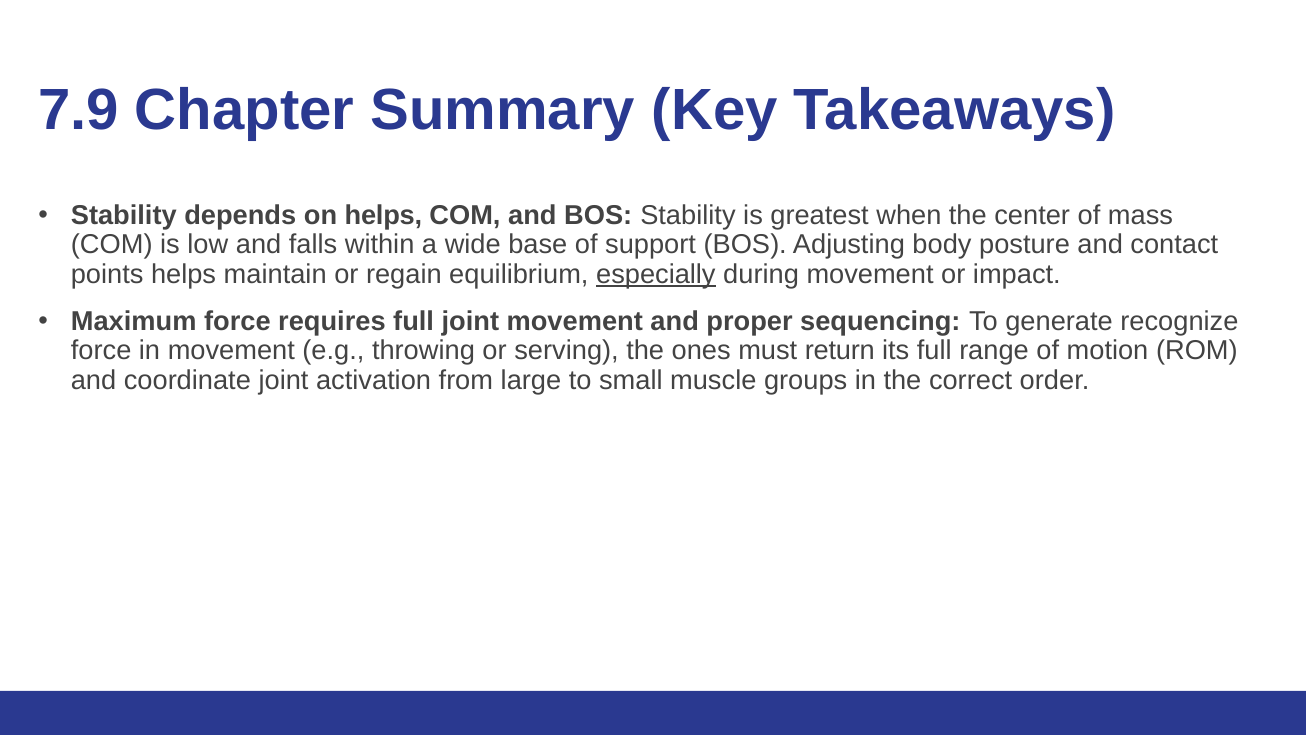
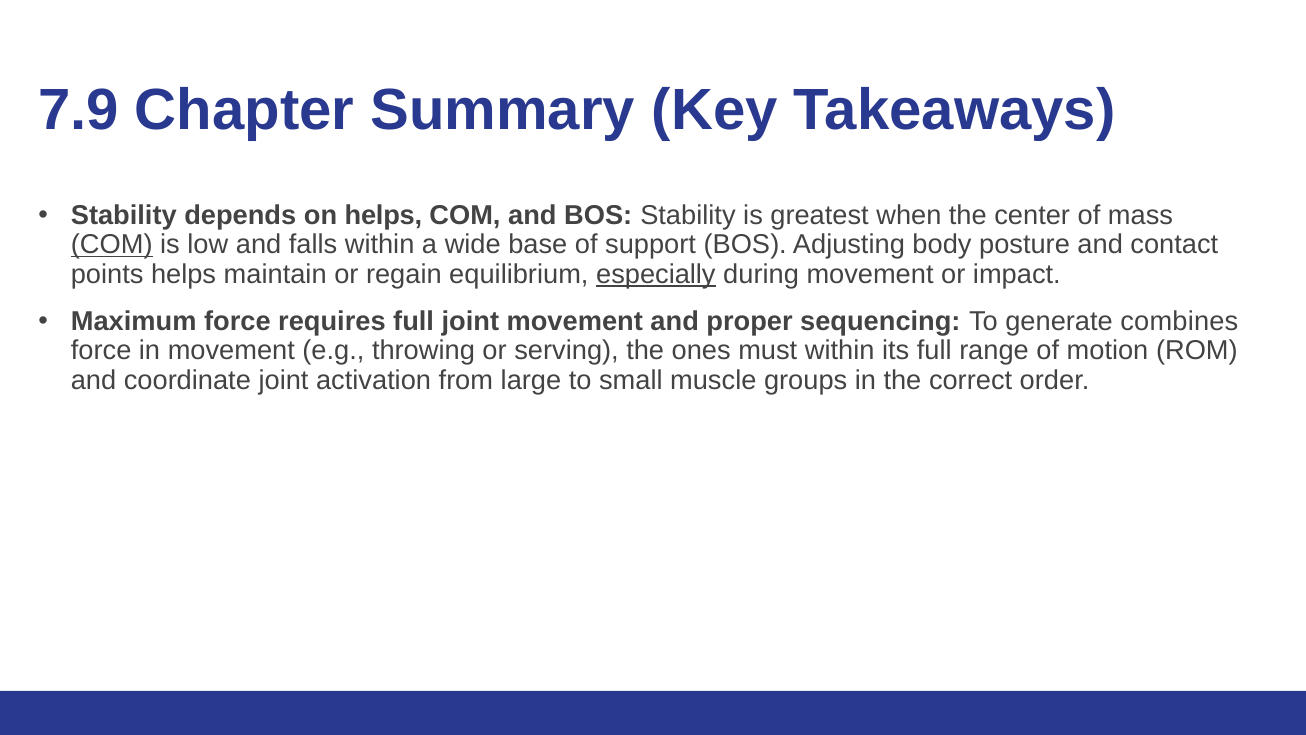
COM underline: none -> present (112, 244)
recognize: recognize -> combines (1179, 321)
must return: return -> within (840, 351)
